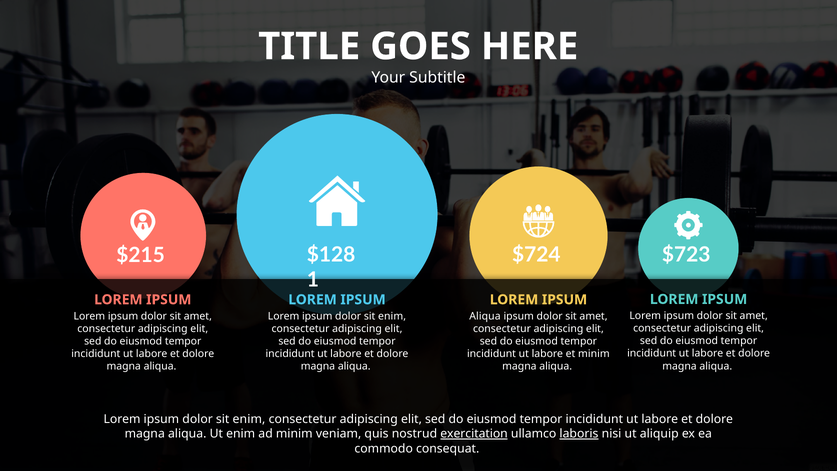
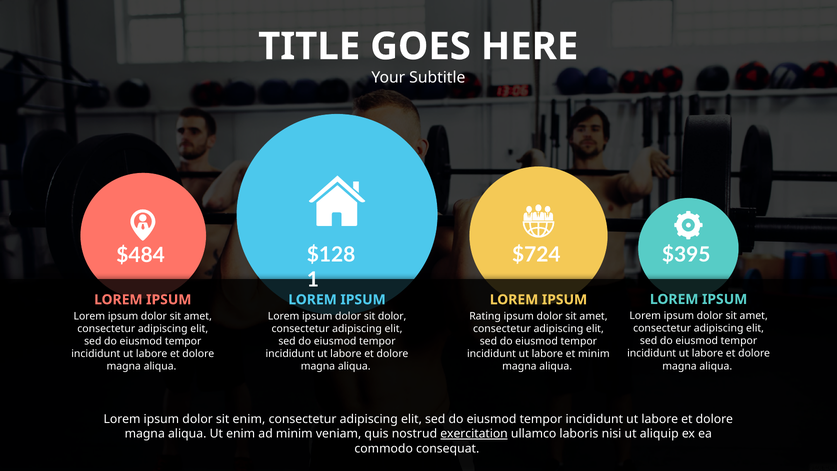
$723: $723 -> $395 (686, 255)
$215: $215 -> $484 (141, 255)
enim: enim -> dolor (392, 316)
Aliqua: Aliqua -> Rating (485, 316)
laboris underline: present -> none (579, 434)
